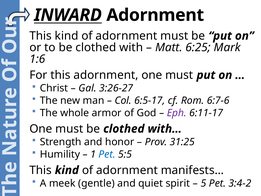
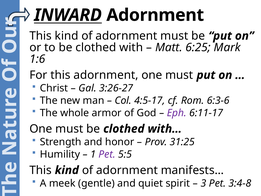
6:5-17: 6:5-17 -> 4:5-17 (150, 100)
6:7-6: 6:7-6 -> 6:3-6 (218, 100)
Pet colour: blue -> purple (107, 154)
5: 5 -> 3 (204, 183)
3:4-2: 3:4-2 -> 3:4-8 (240, 183)
